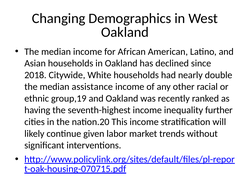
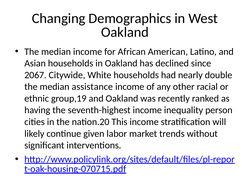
2018: 2018 -> 2067 (35, 75)
further: further -> person (219, 110)
